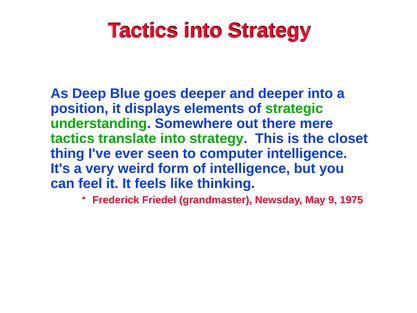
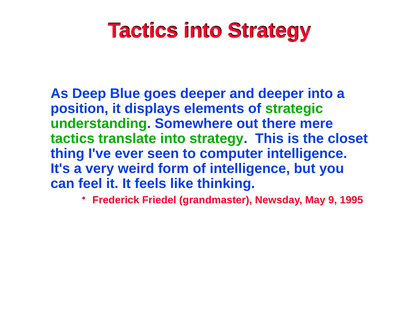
1975: 1975 -> 1995 (351, 200)
